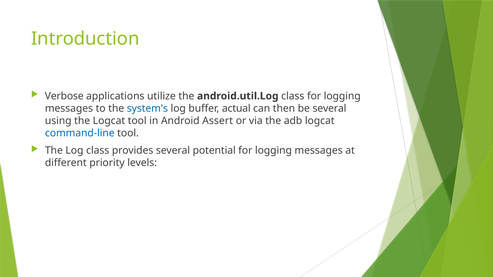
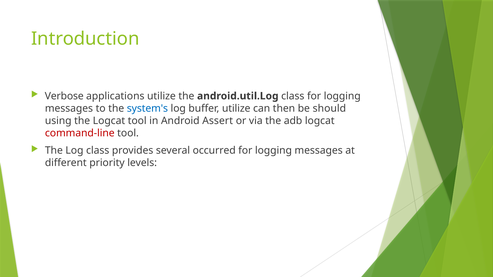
buffer actual: actual -> utilize (236, 108)
be several: several -> should (329, 108)
command-line colour: blue -> red (80, 133)
potential: potential -> occurred (214, 151)
